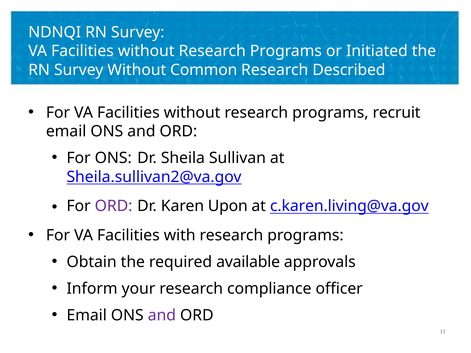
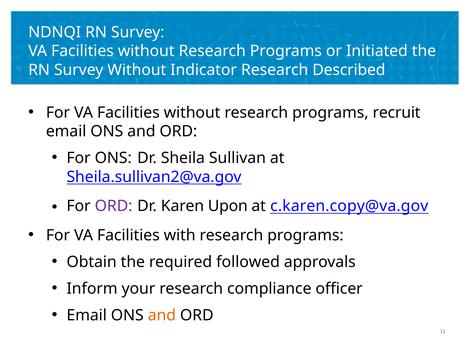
Common: Common -> Indicator (204, 70)
c.karen.living@va.gov: c.karen.living@va.gov -> c.karen.copy@va.gov (349, 206)
available: available -> followed (248, 262)
and colour: purple -> orange (162, 316)
